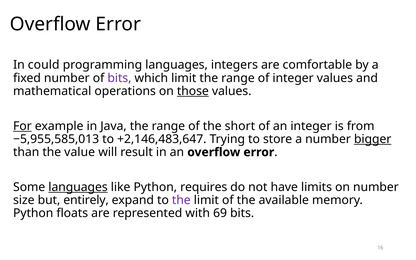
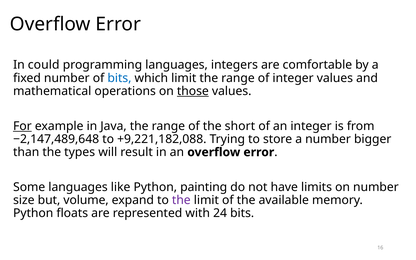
bits colour: purple -> blue (119, 78)
−5,955,585,013: −5,955,585,013 -> −2,147,489,648 (56, 139)
+2,146,483,647: +2,146,483,647 -> +9,221,182,088 (162, 139)
bigger underline: present -> none (373, 139)
value: value -> types (80, 152)
languages underline: present -> none (78, 187)
requires: requires -> painting (204, 187)
entirely: entirely -> volume (86, 200)
69: 69 -> 24 (220, 213)
